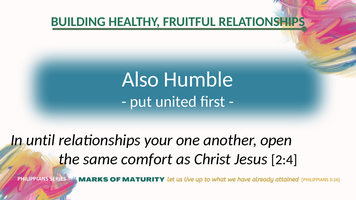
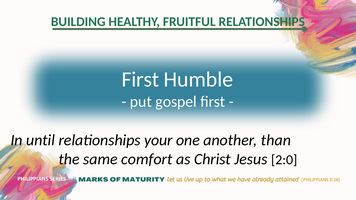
Also: Also -> First (140, 80)
united: united -> gospel (176, 102)
open: open -> than (276, 140)
2:4: 2:4 -> 2:0 (284, 160)
